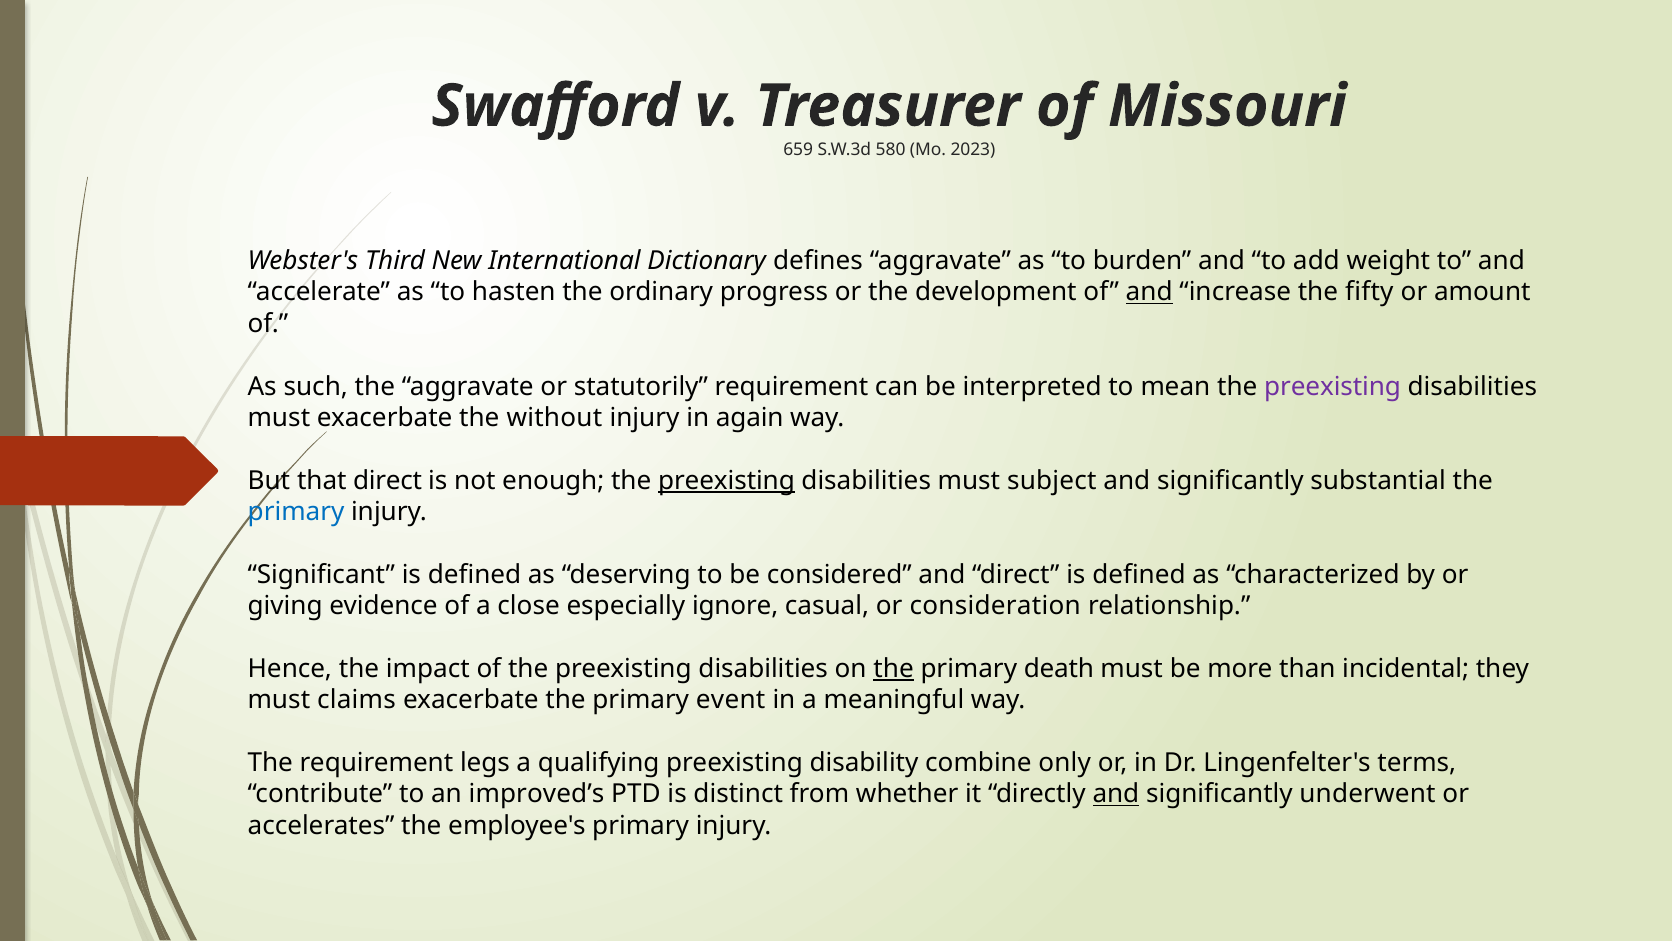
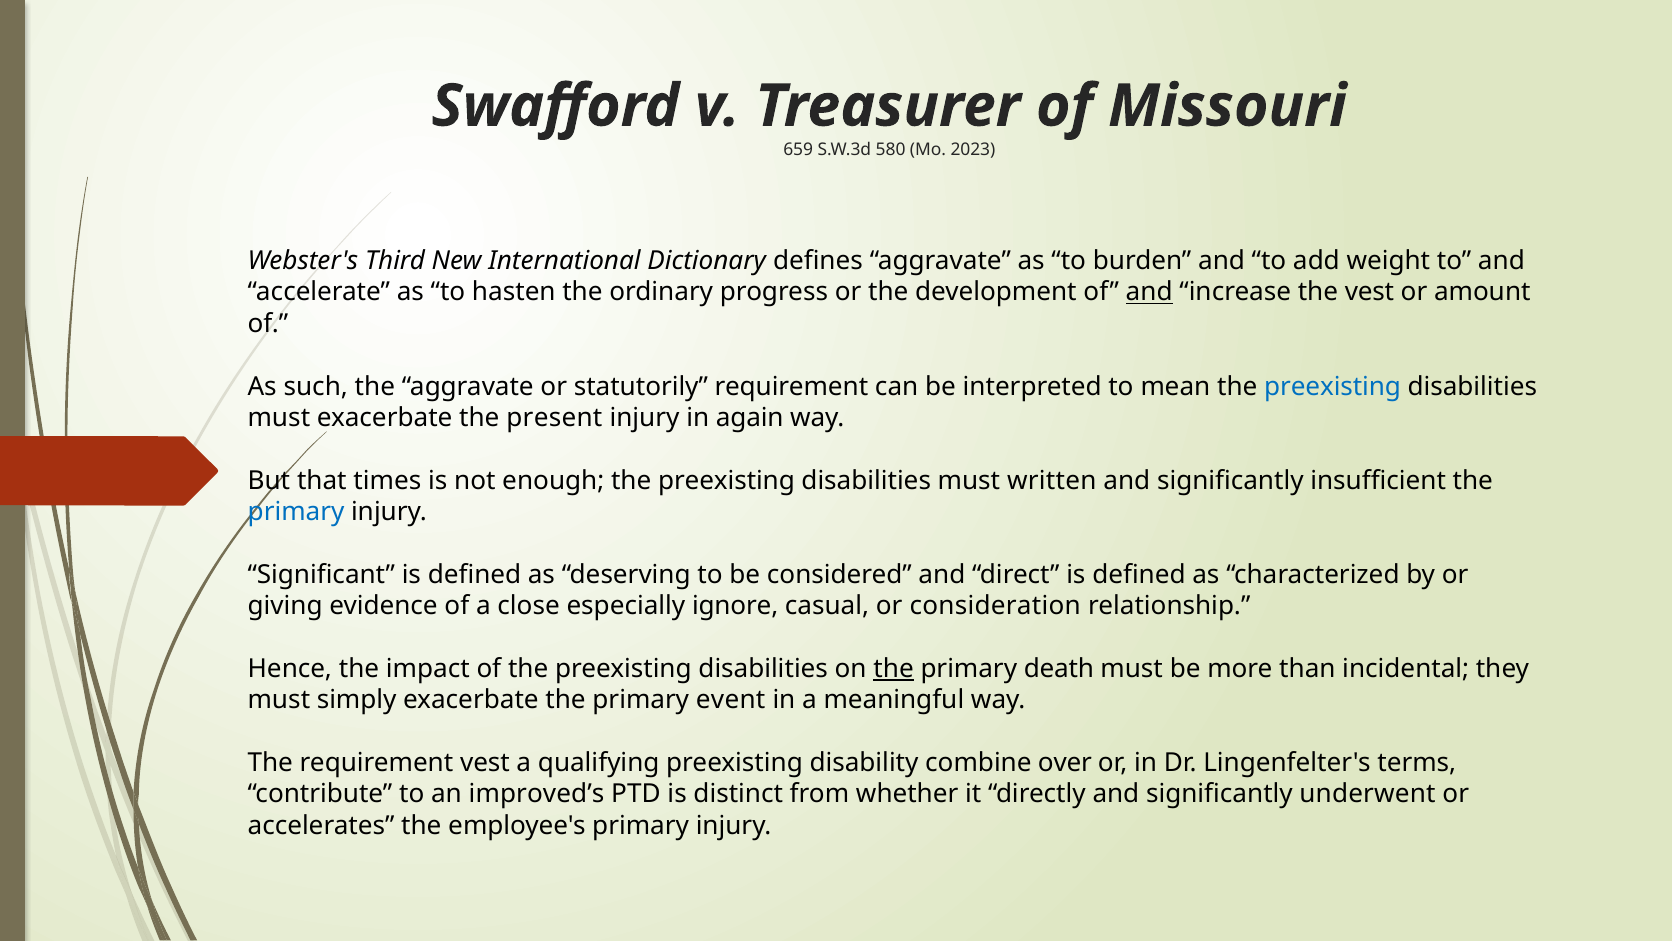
the fifty: fifty -> vest (1370, 292)
preexisting colour: purple -> blue (1333, 386)
without: without -> present (554, 418)
that direct: direct -> times (387, 480)
preexisting underline: present -> none (726, 480)
subject: subject -> written (1052, 480)
substantial: substantial -> insufficient (1378, 480)
claims: claims -> simply (357, 700)
requirement legs: legs -> vest (485, 762)
only: only -> over (1065, 762)
and underline: present -> none (1116, 794)
